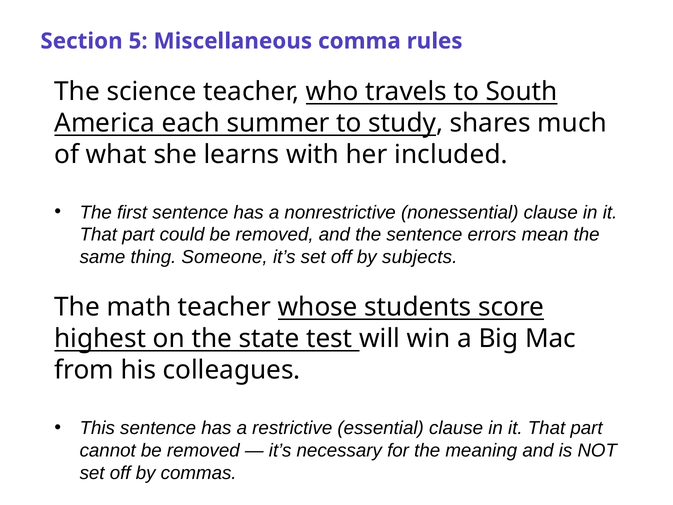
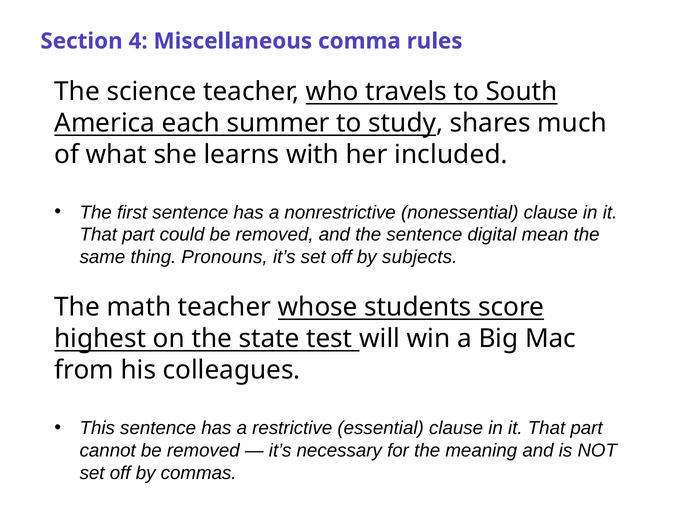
5: 5 -> 4 (138, 41)
errors: errors -> digital (492, 235)
Someone: Someone -> Pronouns (225, 257)
